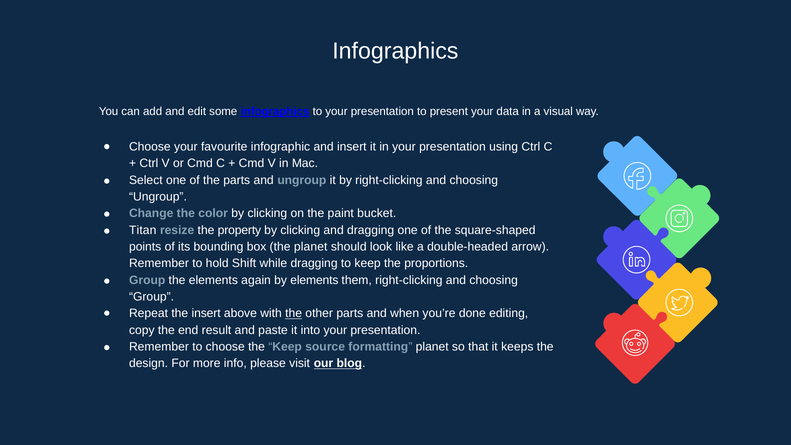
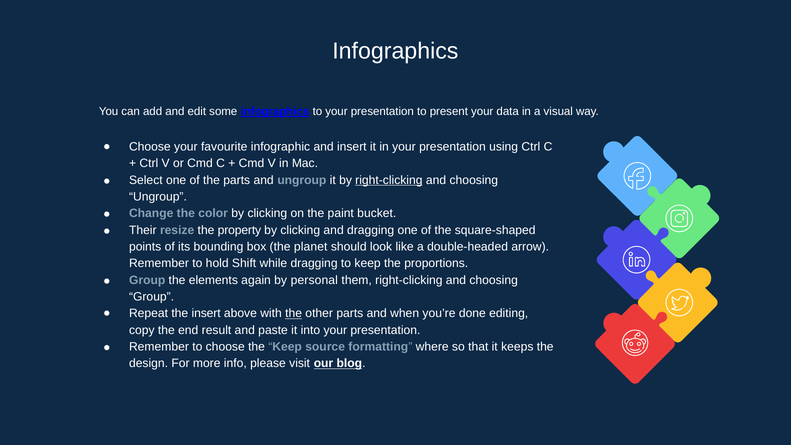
right-clicking underline: none -> present (389, 180)
Titan: Titan -> Their (143, 230)
by elements: elements -> personal (314, 280)
formatting planet: planet -> where (432, 347)
